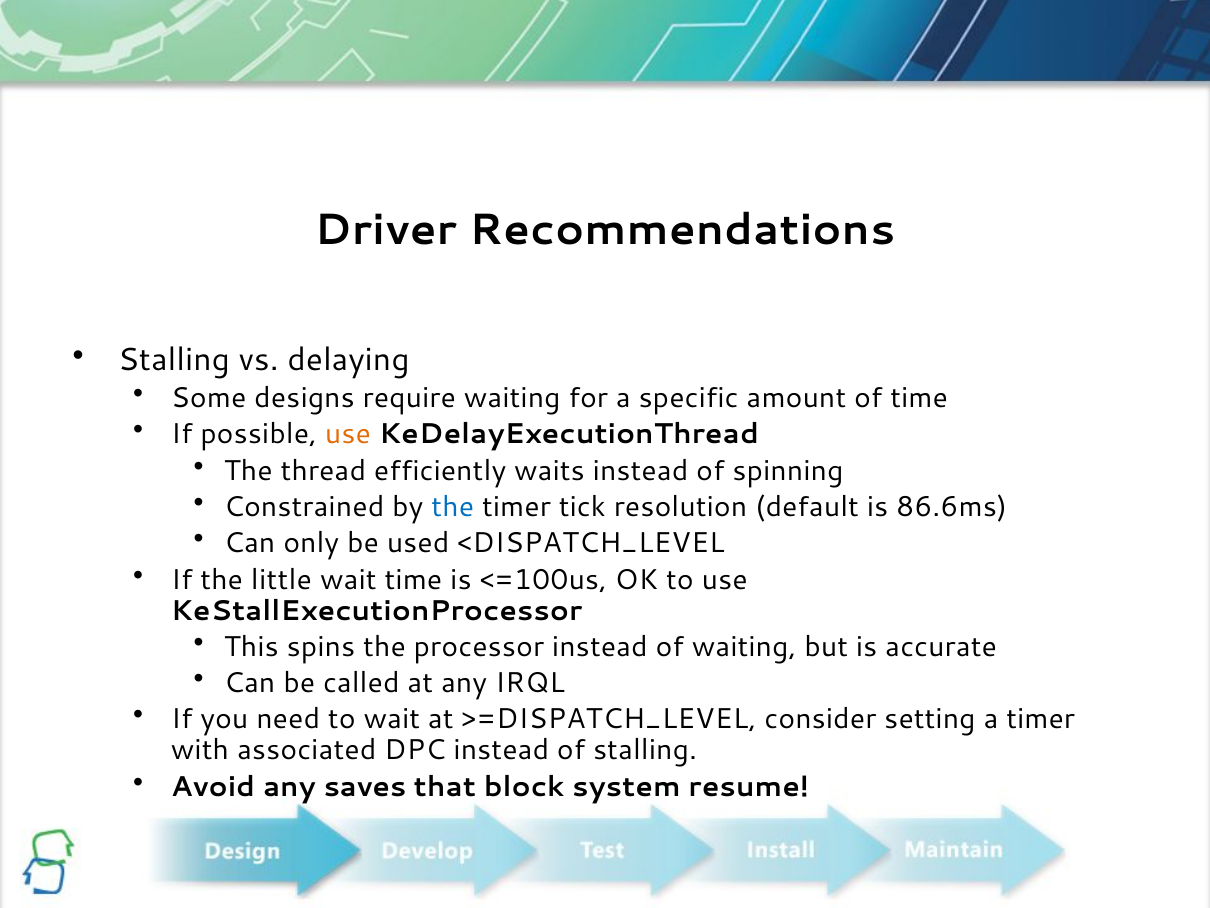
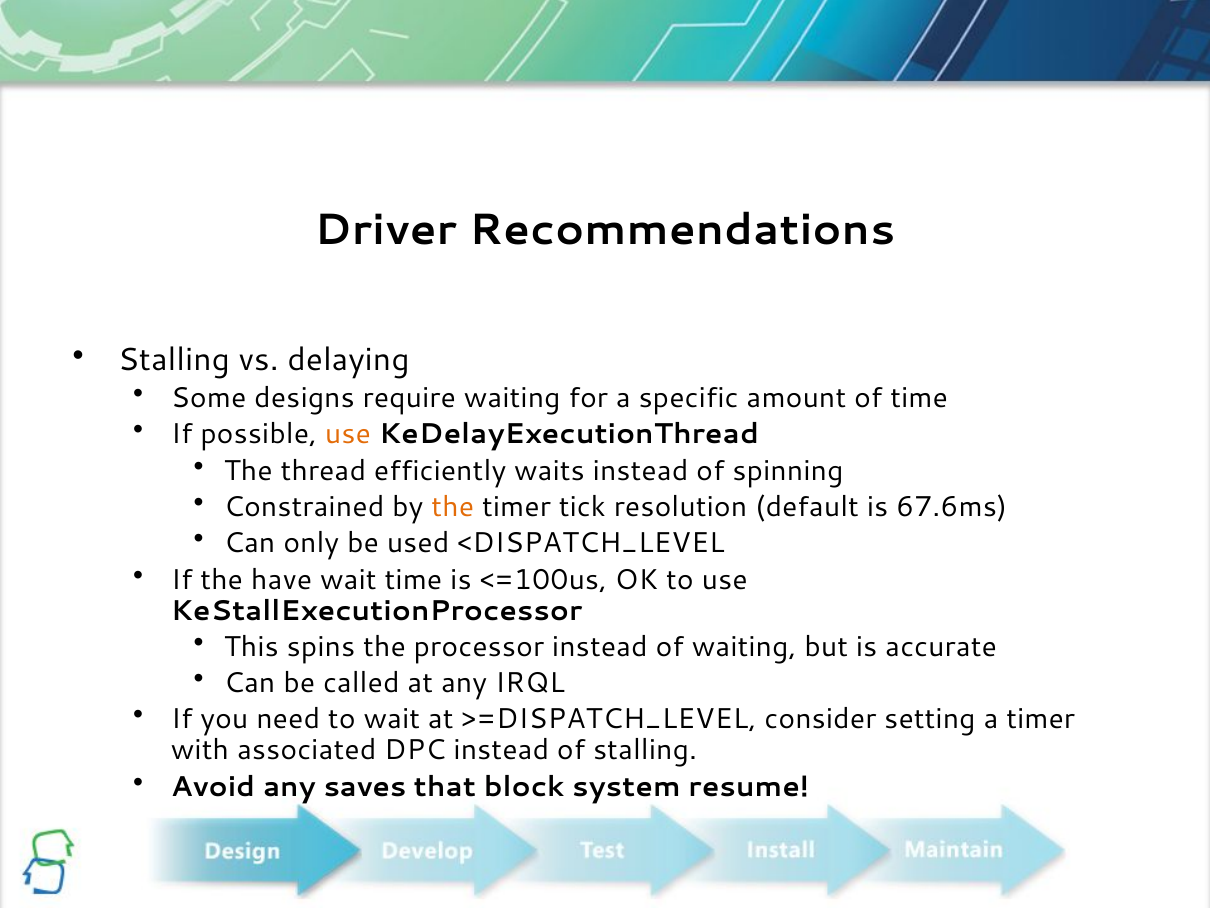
the colour: blue -> orange (453, 507)
86.6ms: 86.6ms -> 67.6ms (952, 507)
little: little -> have (282, 579)
